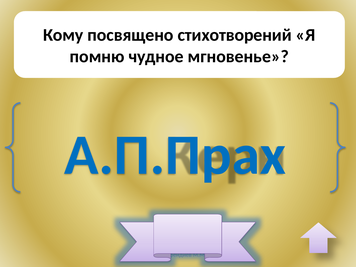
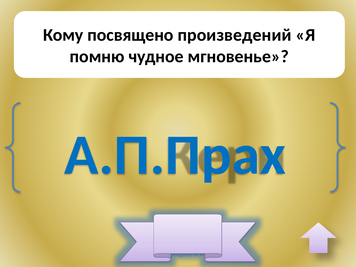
стихотворений: стихотворений -> произведений (234, 35)
